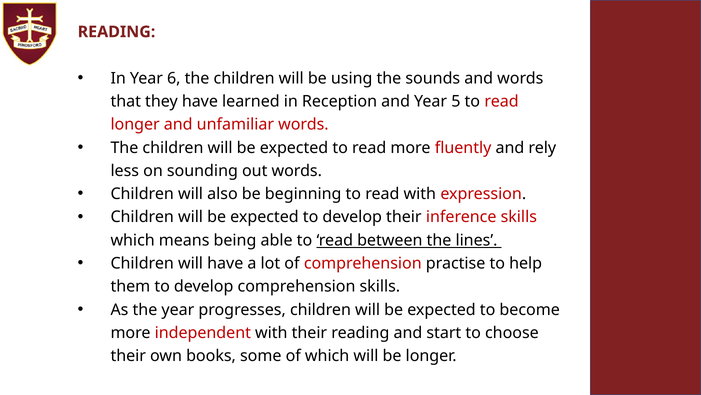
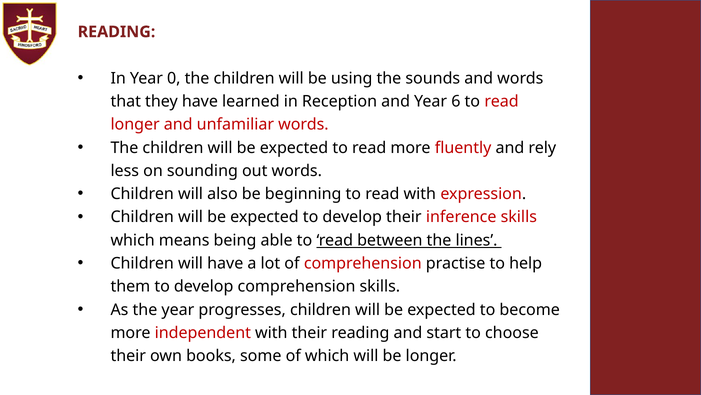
6: 6 -> 0 (174, 78)
5: 5 -> 6 (456, 101)
